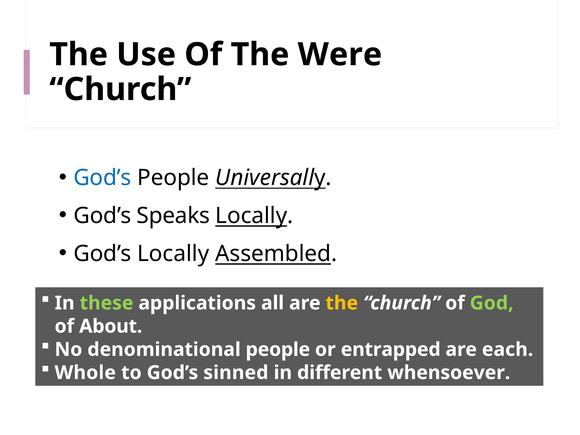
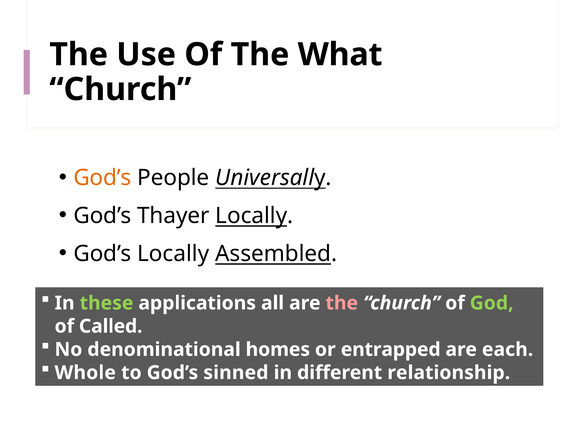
Were: Were -> What (340, 55)
God’s colour: blue -> orange (102, 178)
Speaks: Speaks -> Thayer (173, 216)
the colour: yellow -> pink (342, 303)
About: About -> Called (111, 326)
denominational people: people -> homes (278, 349)
whensoever: whensoever -> relationship (449, 373)
